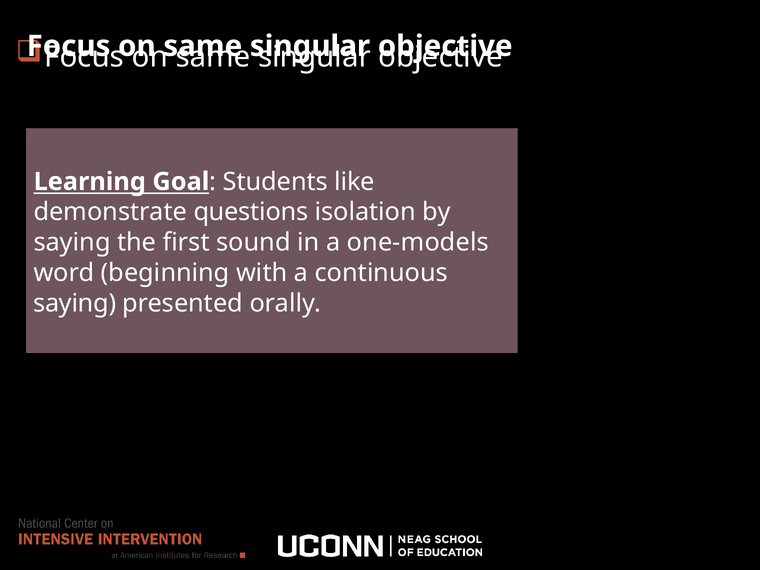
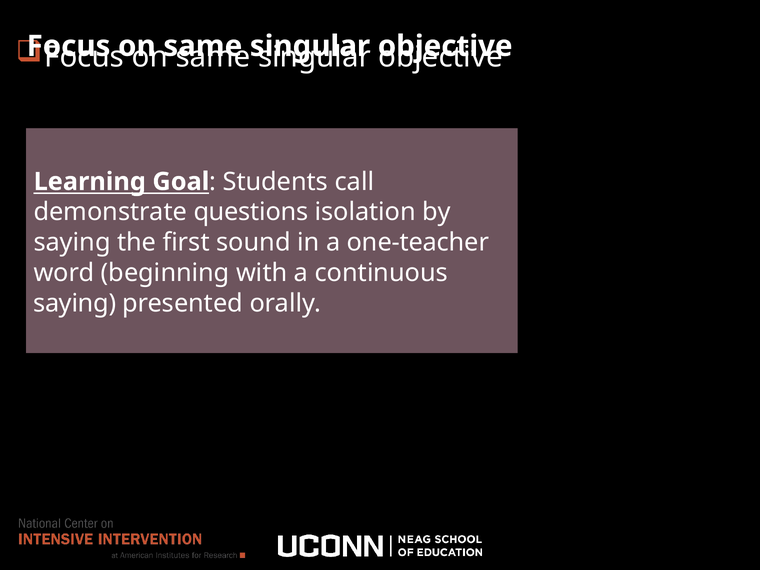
like: like -> call (354, 182)
one-models: one-models -> one-teacher (418, 242)
